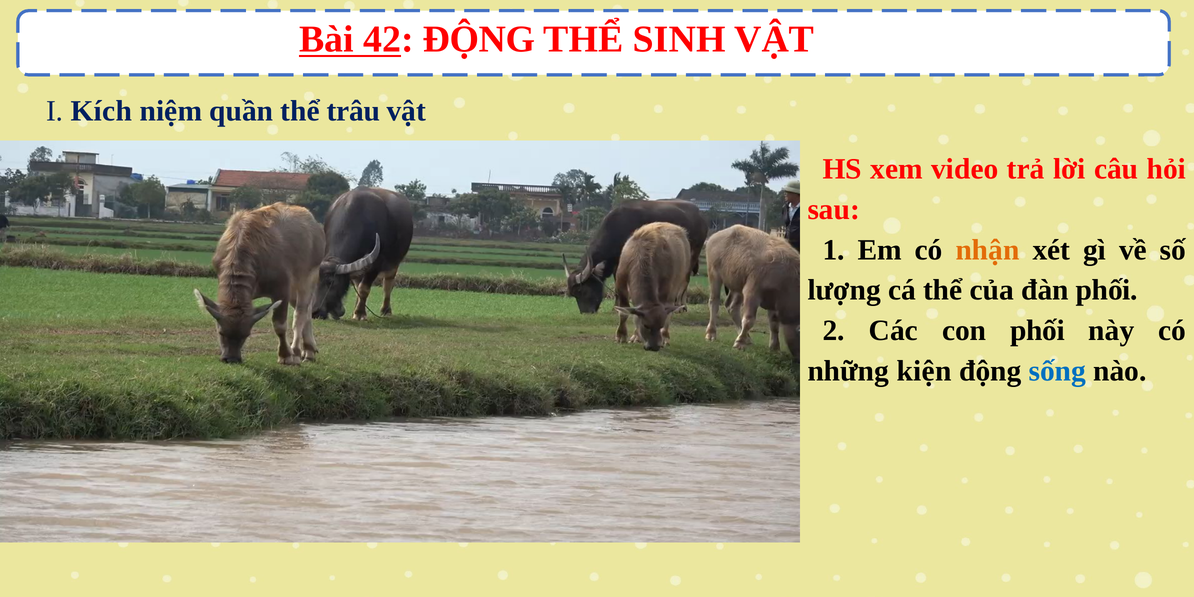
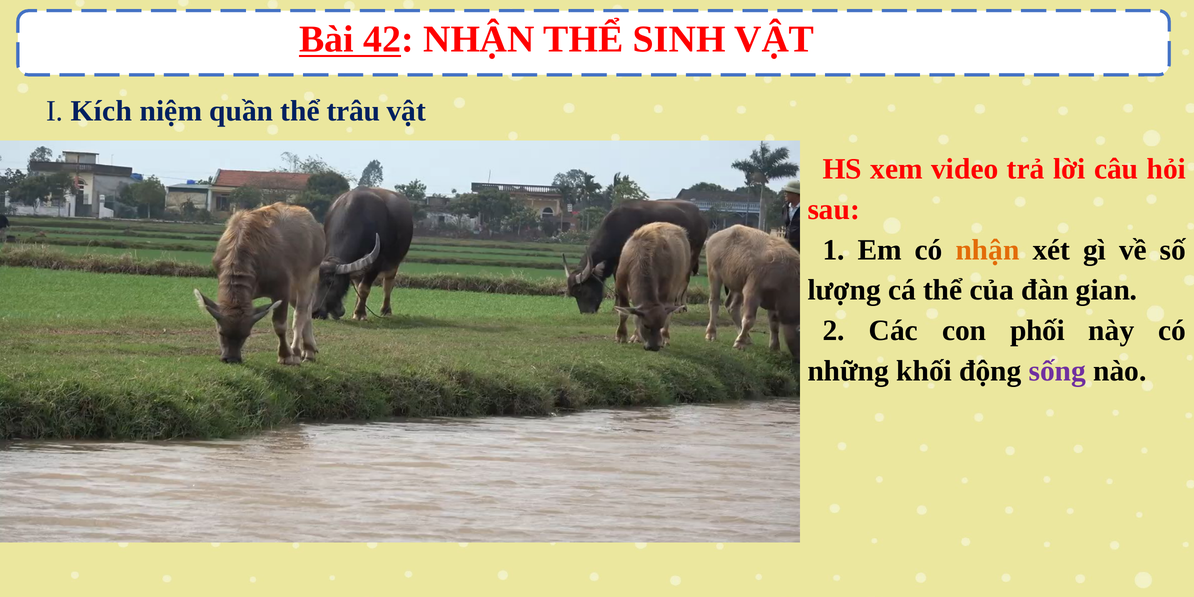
42 ĐỘNG: ĐỘNG -> NHẬN (479, 39)
đàn phối: phối -> gian (1107, 290)
kiện: kiện -> khối (924, 371)
sống colour: blue -> purple (1057, 371)
